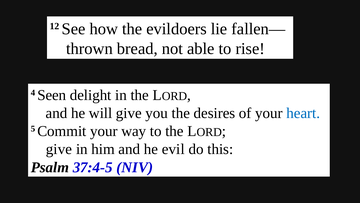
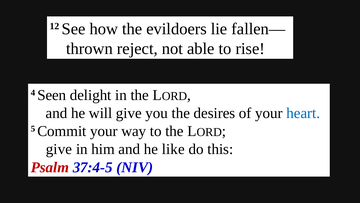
bread: bread -> reject (137, 49)
evil: evil -> like (173, 149)
Psalm colour: black -> red (50, 167)
